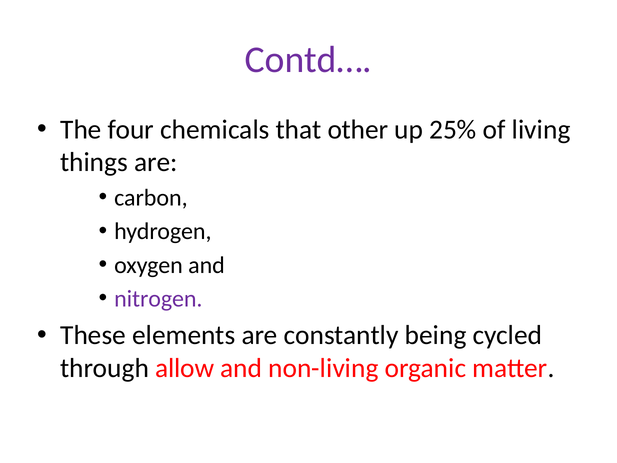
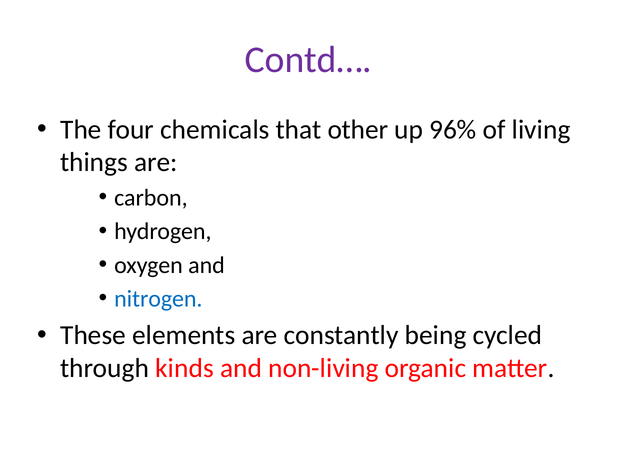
25%: 25% -> 96% (453, 129)
nitrogen colour: purple -> blue (158, 299)
allow: allow -> kinds (185, 368)
